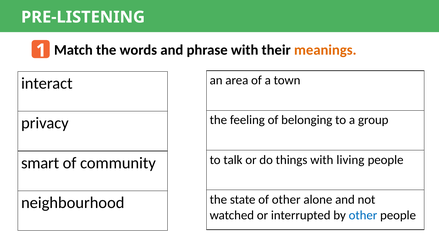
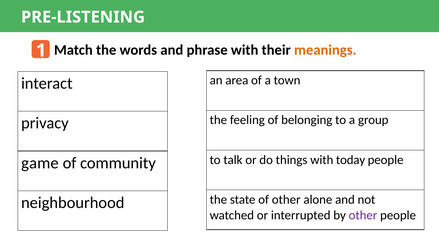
living: living -> today (351, 160)
smart: smart -> game (40, 163)
other colour: blue -> purple (363, 215)
